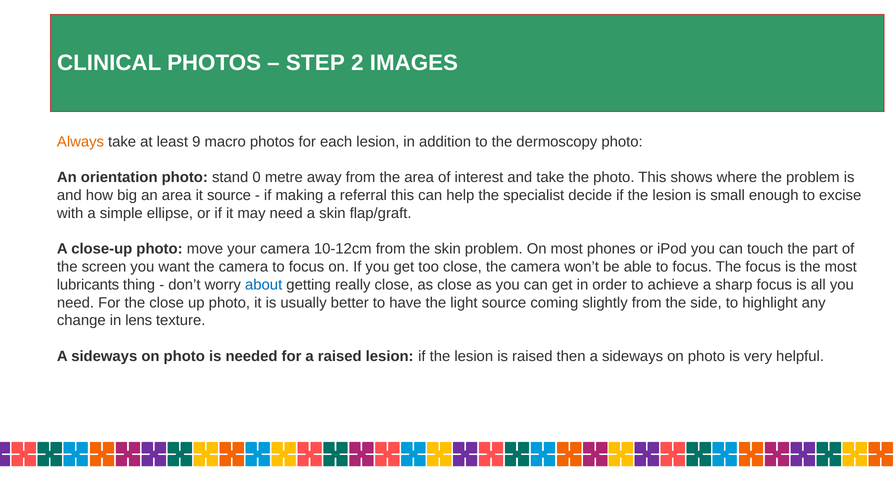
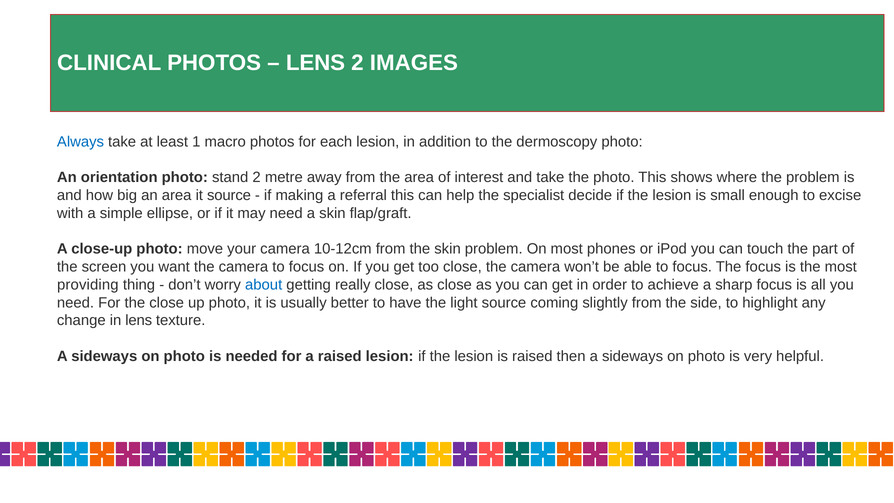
STEP: STEP -> LENS (316, 63)
Always colour: orange -> blue (80, 142)
9: 9 -> 1 (196, 142)
stand 0: 0 -> 2 (257, 178)
lubricants: lubricants -> providing (88, 285)
